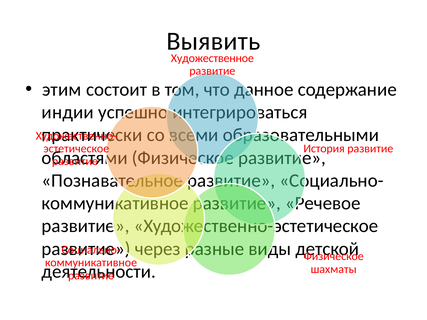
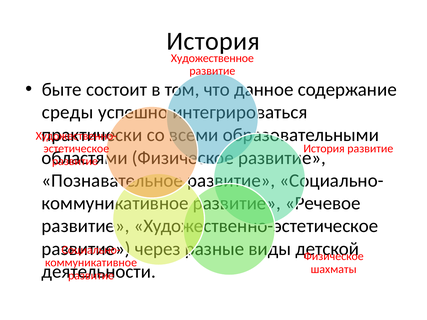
Выявить: Выявить -> История (213, 41)
этим: этим -> быте (62, 90)
индии: индии -> среды (68, 112)
